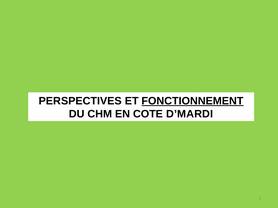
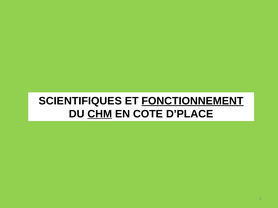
PERSPECTIVES: PERSPECTIVES -> SCIENTIFIQUES (80, 101)
CHM underline: none -> present (100, 114)
D’MARDI: D’MARDI -> D’PLACE (190, 114)
